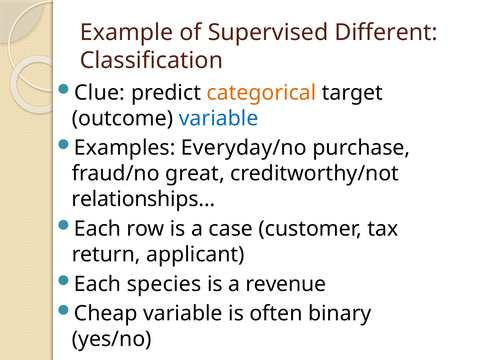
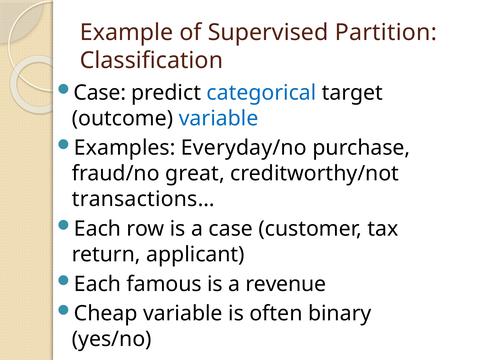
Different: Different -> Partition (386, 32)
Clue: Clue -> Case (100, 93)
categorical colour: orange -> blue (262, 93)
relationships…: relationships… -> transactions… (143, 199)
species: species -> famous (164, 283)
